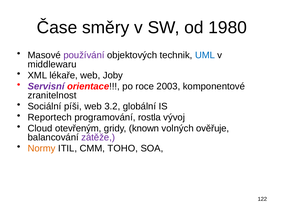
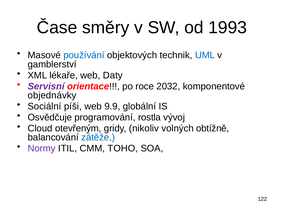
1980: 1980 -> 1993 (228, 27)
používání colour: purple -> blue (84, 55)
middlewaru: middlewaru -> gamblerství (52, 64)
Joby: Joby -> Daty (113, 75)
2003: 2003 -> 2032 (168, 86)
zranitelnost: zranitelnost -> objednávky (52, 95)
3.2: 3.2 -> 9.9 (112, 106)
Reportech: Reportech -> Osvědčuje (50, 117)
known: known -> nikoliv (144, 128)
ověřuje: ověřuje -> obtížně (213, 128)
zátěže colour: purple -> blue (98, 137)
Normy colour: orange -> purple (42, 148)
